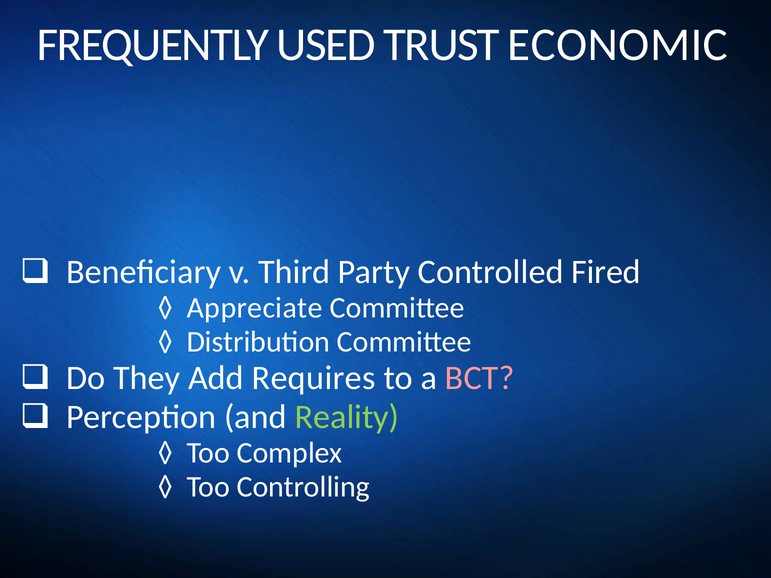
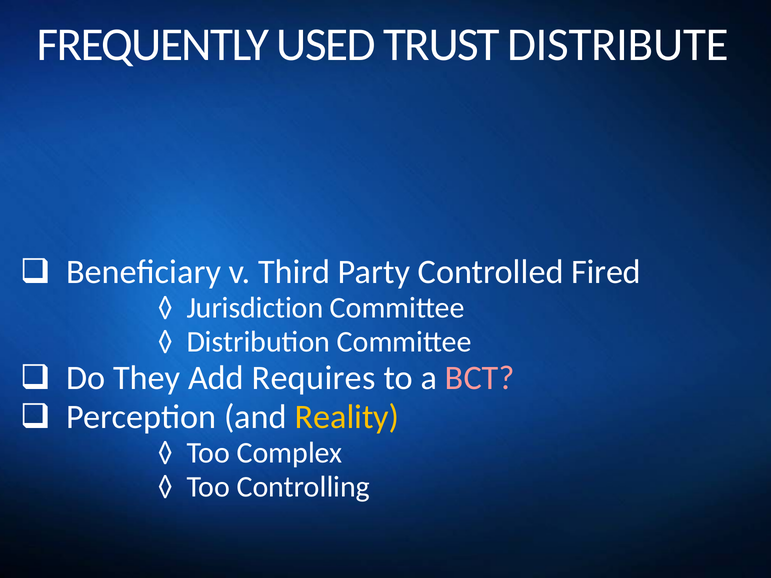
ECONOMIC: ECONOMIC -> DISTRIBUTE (618, 44)
Appreciate: Appreciate -> Jurisdiction (255, 308)
Reality colour: light green -> yellow (347, 417)
